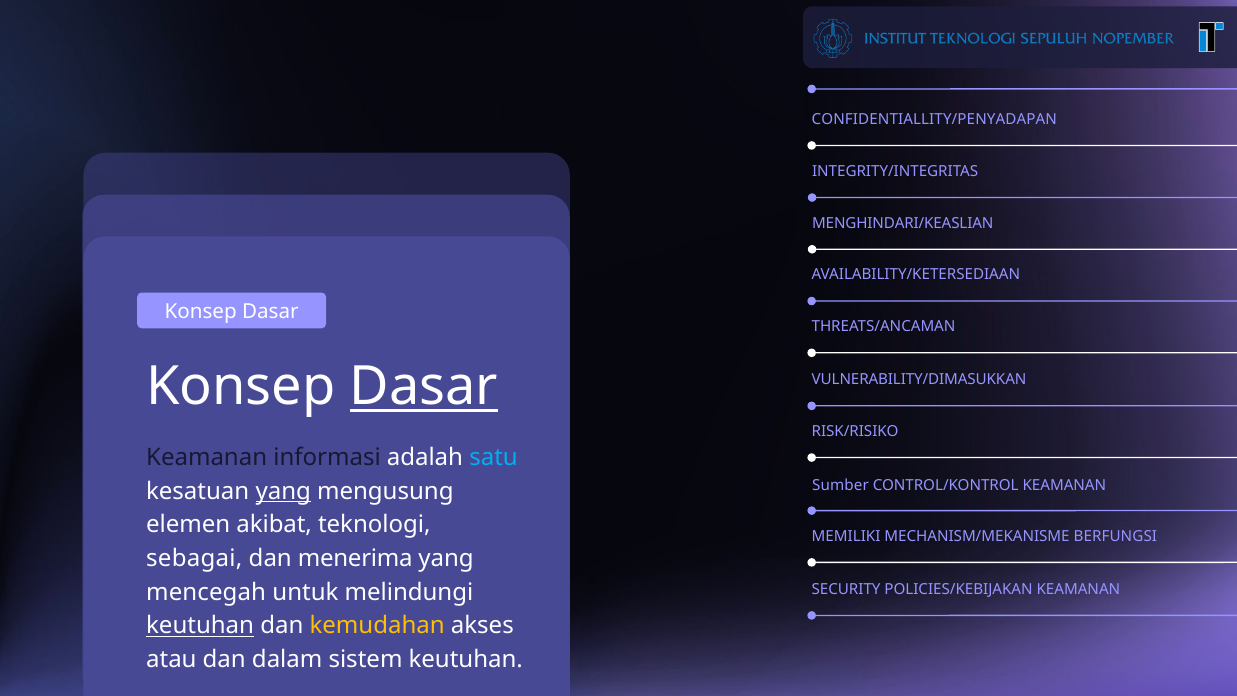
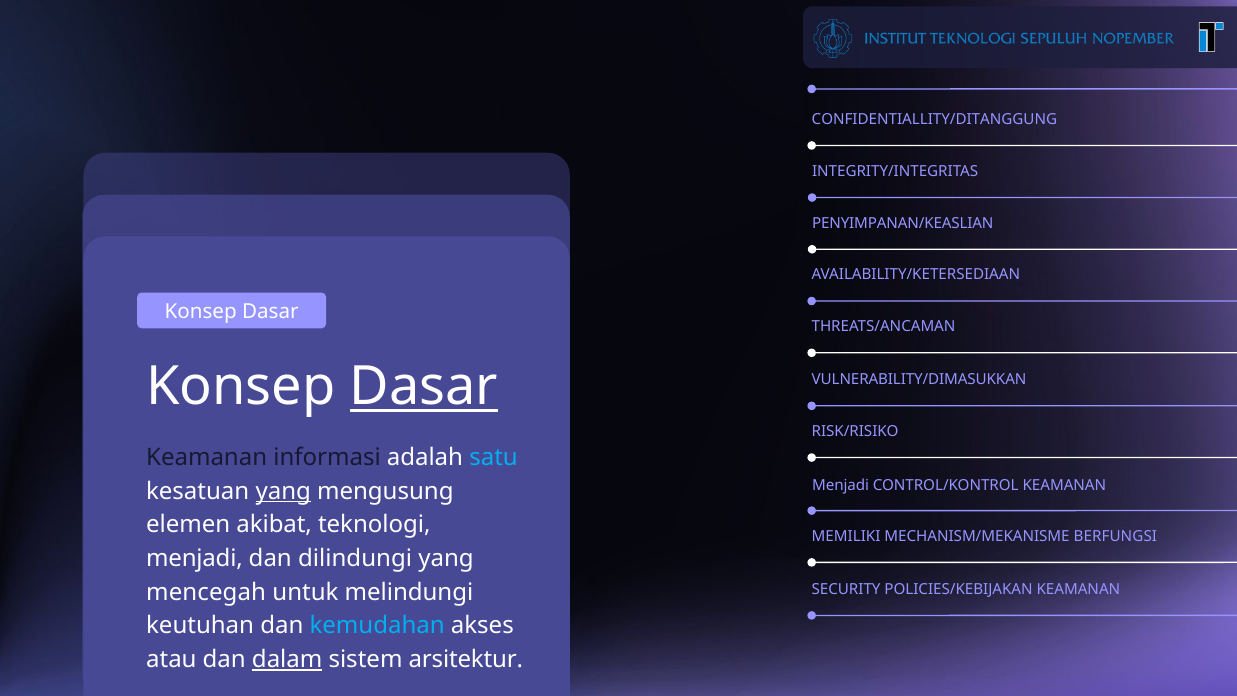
CONFIDENTIALLITY/PENYADAPAN: CONFIDENTIALLITY/PENYADAPAN -> CONFIDENTIALLITY/DITANGGUNG (934, 119)
MENGHINDARI/KEASLIAN: MENGHINDARI/KEASLIAN -> PENYIMPANAN/KEASLIAN (903, 223)
Sumber: Sumber -> Menjadi (841, 486)
sebagai: sebagai -> menjadi (194, 559)
menerima: menerima -> dilindungi (355, 559)
keutuhan underline: present -> none (200, 626)
kemudahan colour: yellow -> light blue (377, 626)
dalam underline: none -> present (287, 660)
sistem keutuhan: keutuhan -> arsitektur (466, 660)
